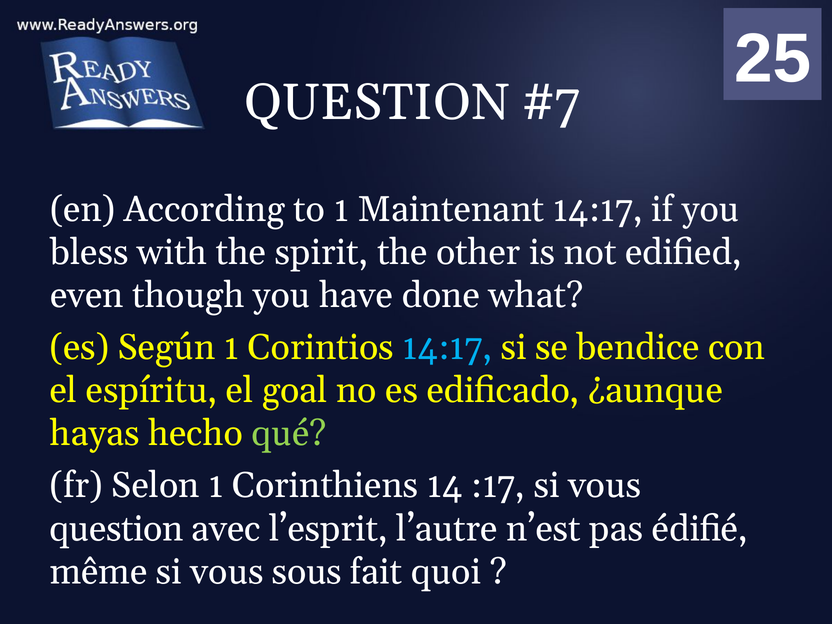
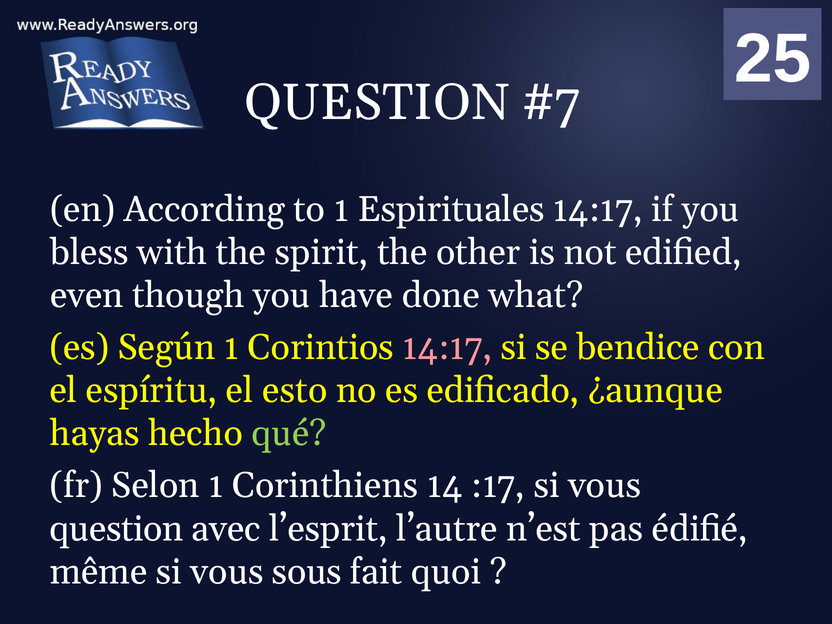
Maintenant: Maintenant -> Espirituales (451, 210)
14:17 colour: light blue -> pink (447, 348)
goal: goal -> esto (295, 391)
